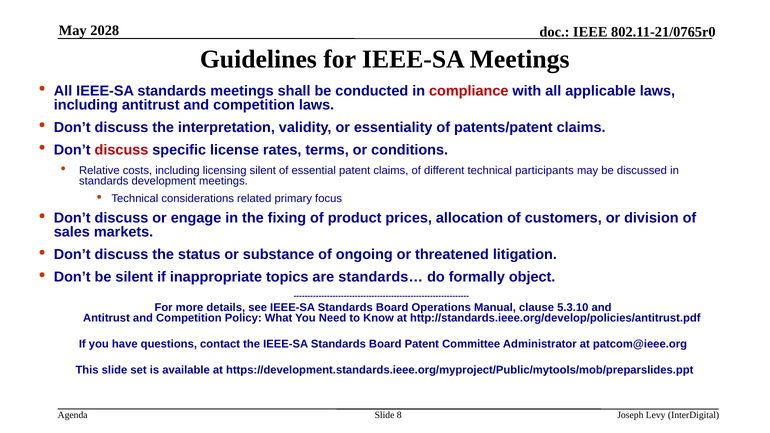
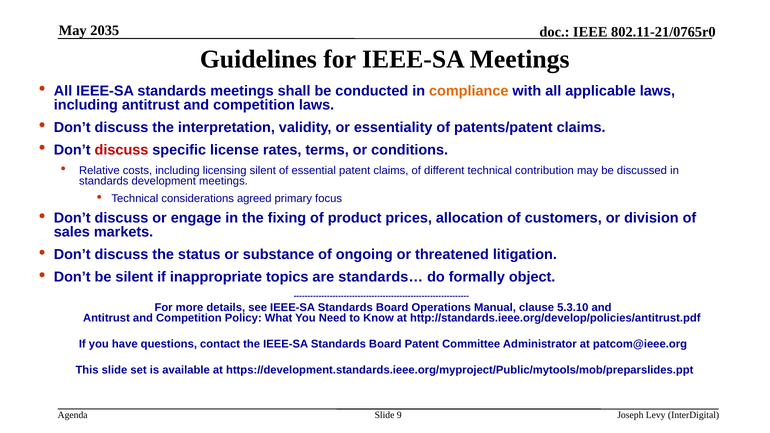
2028: 2028 -> 2035 (105, 31)
compliance colour: red -> orange (469, 91)
participants: participants -> contribution (544, 170)
related: related -> agreed (254, 199)
8: 8 -> 9 (399, 415)
